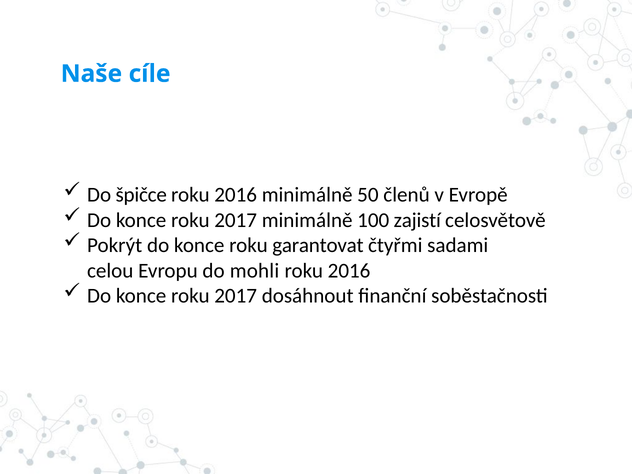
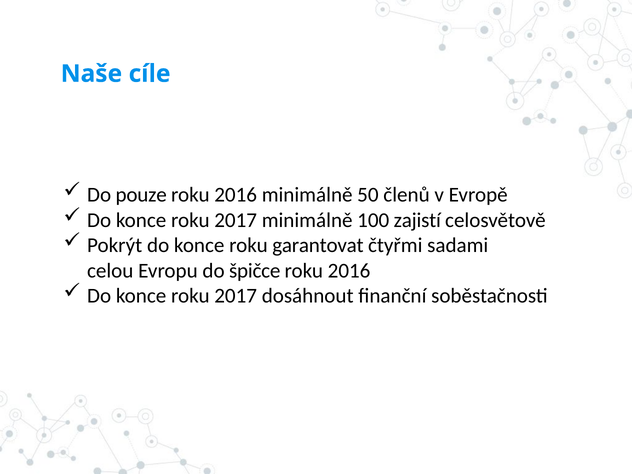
špičce: špičce -> pouze (141, 195)
mohli: mohli -> špičce (255, 271)
